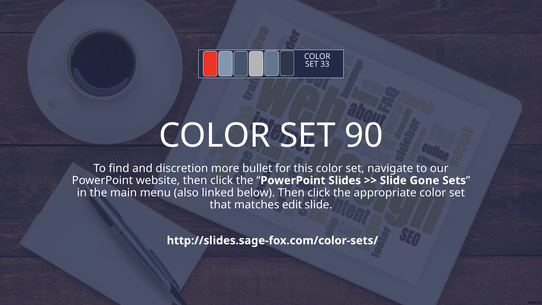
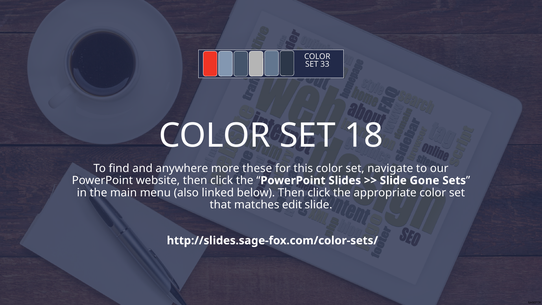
90: 90 -> 18 (364, 135)
discretion: discretion -> anywhere (182, 168)
bullet: bullet -> these (257, 168)
